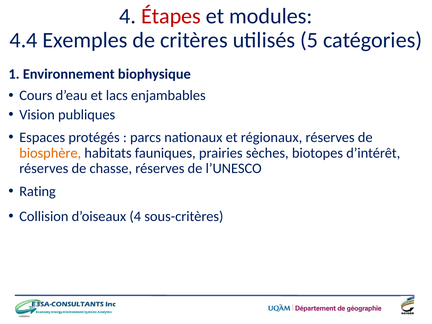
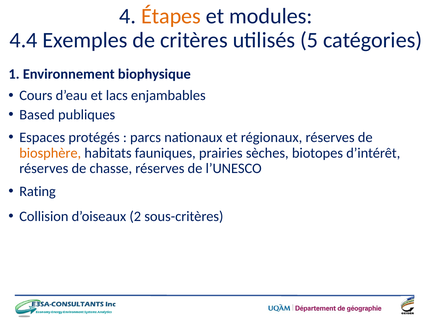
Étapes colour: red -> orange (171, 16)
Vision: Vision -> Based (37, 115)
d’oiseaux 4: 4 -> 2 (135, 216)
